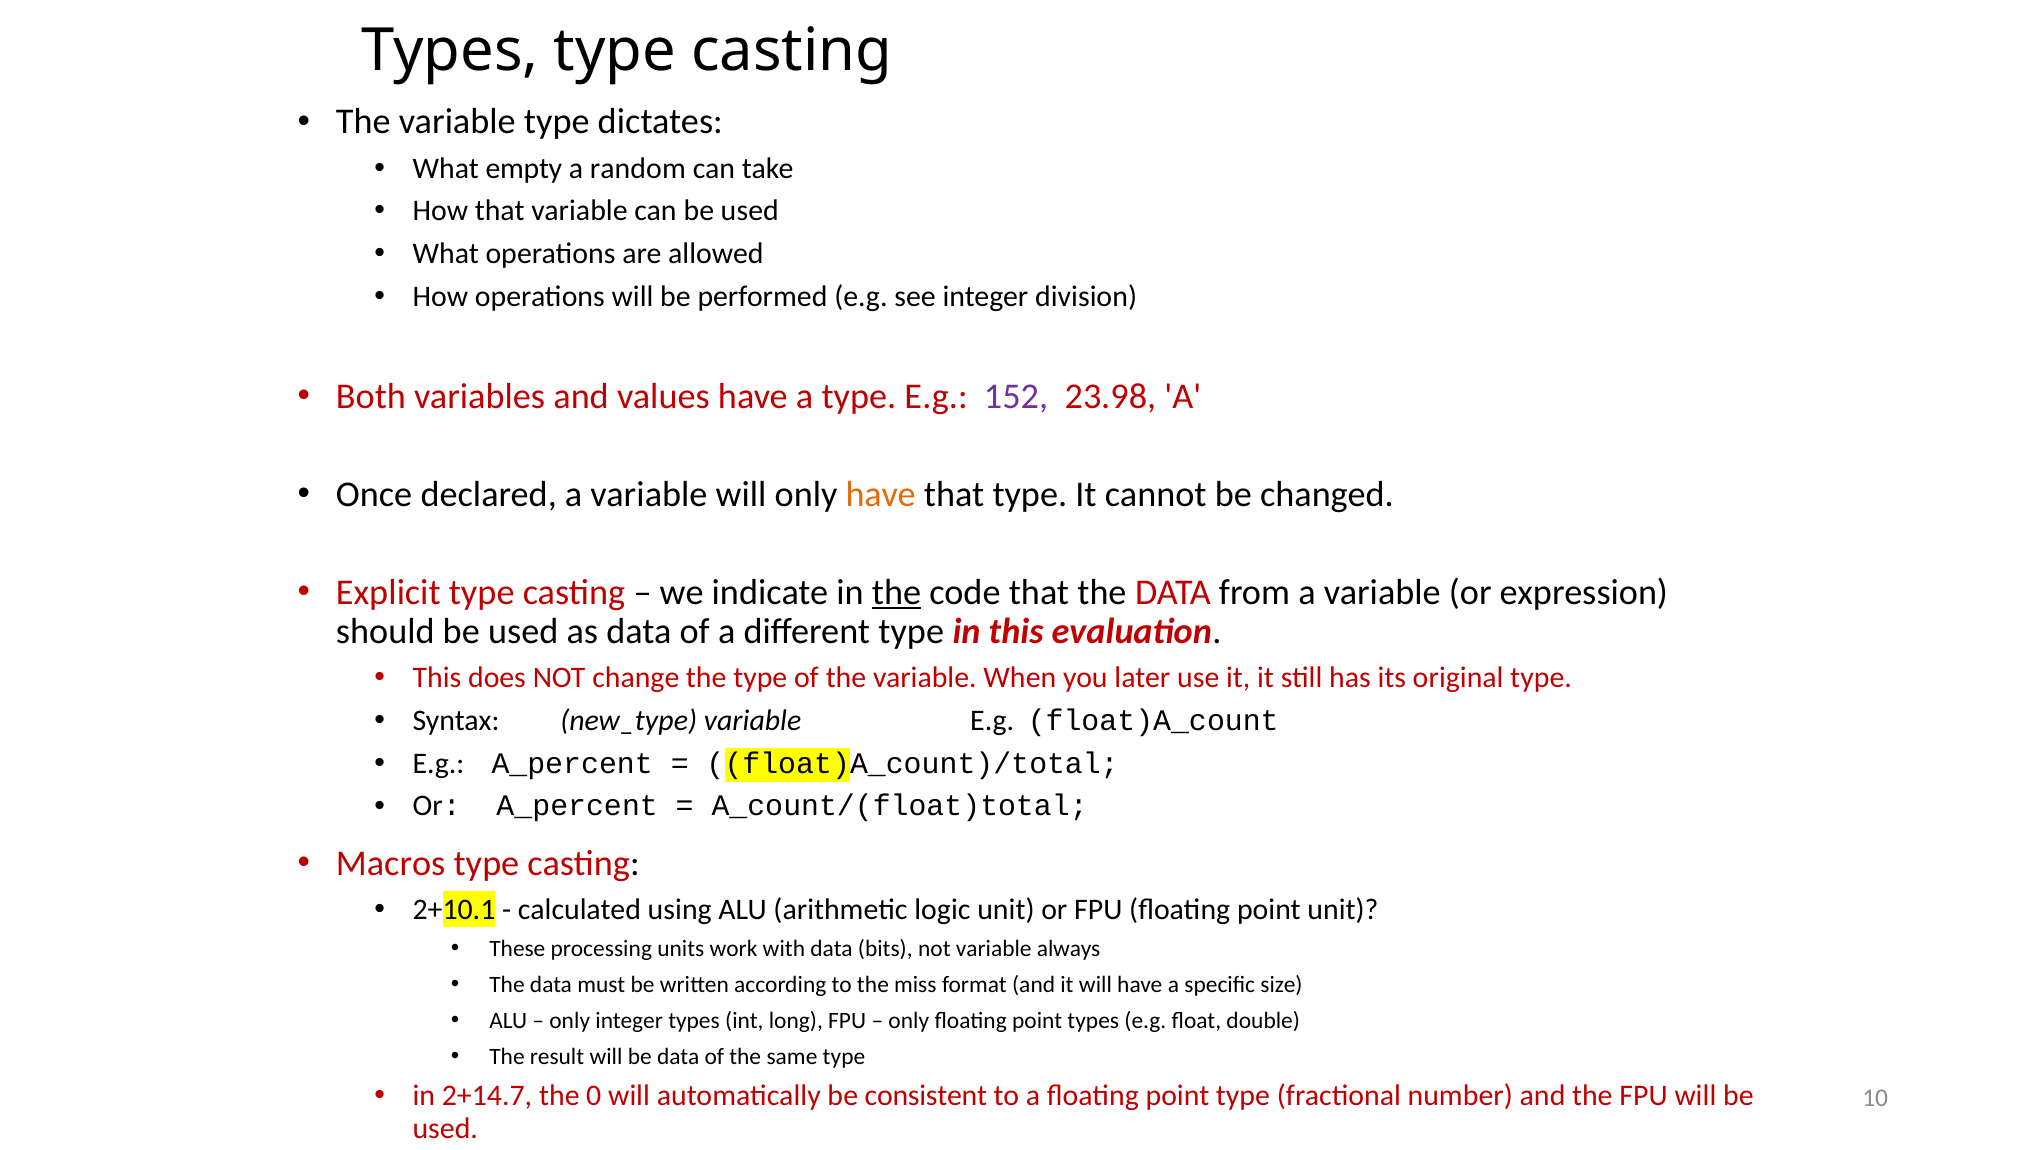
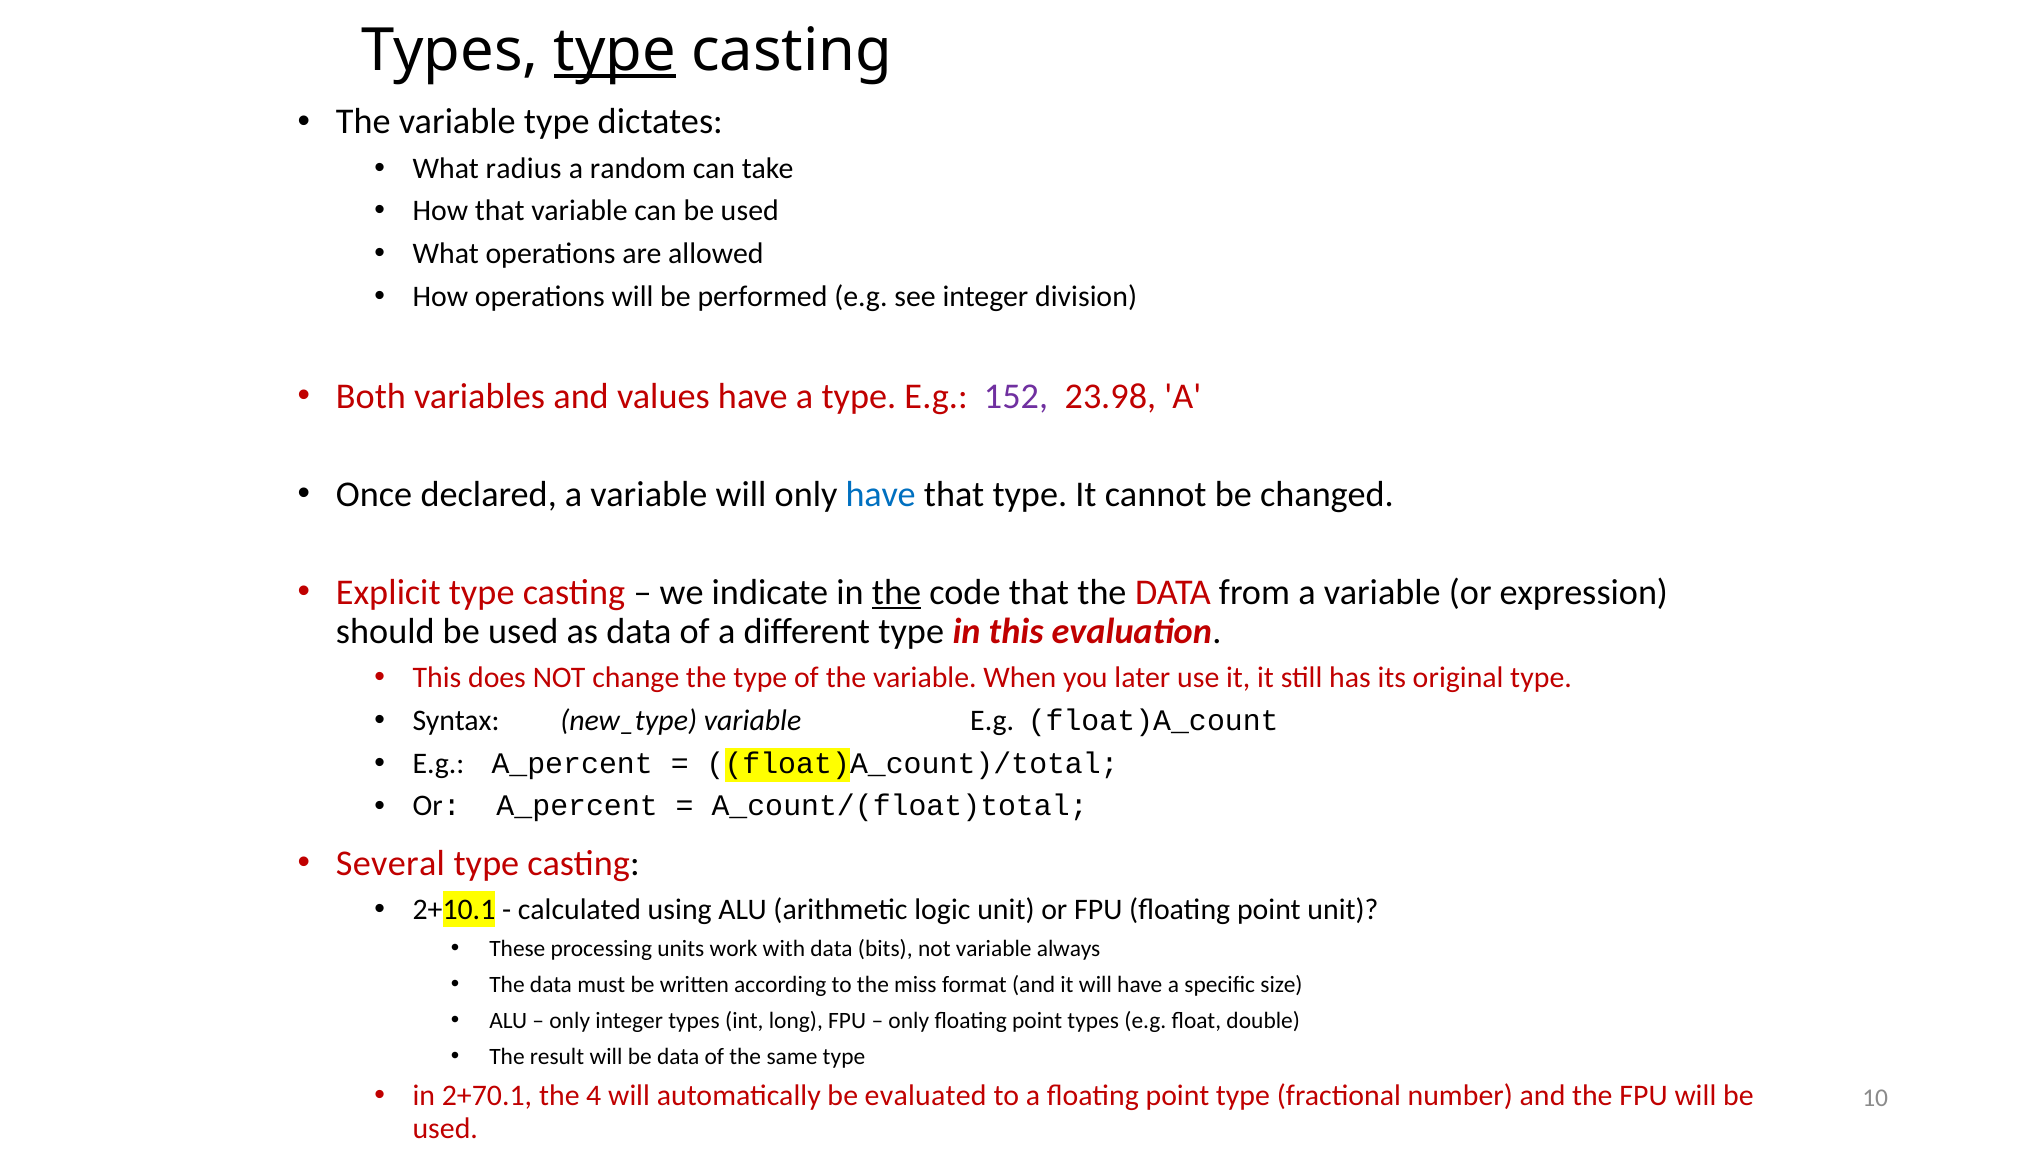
type underline: none -> present (615, 50)
empty: empty -> radius (524, 168)
have colour: orange -> blue (881, 494)
Macros: Macros -> Several (391, 863)
2+14.7: 2+14.7 -> 2+70.1 (487, 1096)
0: 0 -> 4 (594, 1096)
consistent: consistent -> evaluated (926, 1096)
